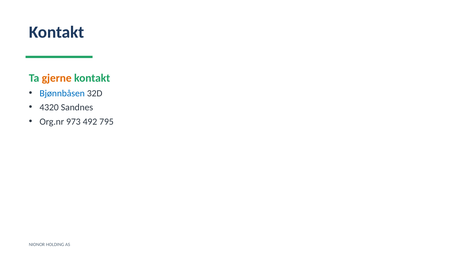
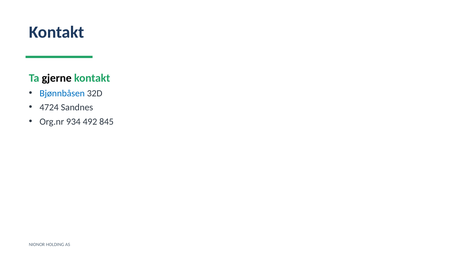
gjerne colour: orange -> black (57, 78)
4320: 4320 -> 4724 (49, 108)
973: 973 -> 934 (73, 122)
795: 795 -> 845 (106, 122)
